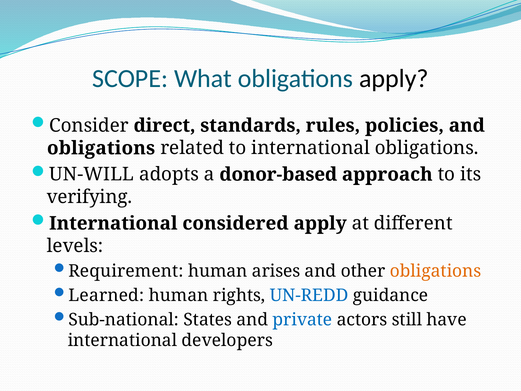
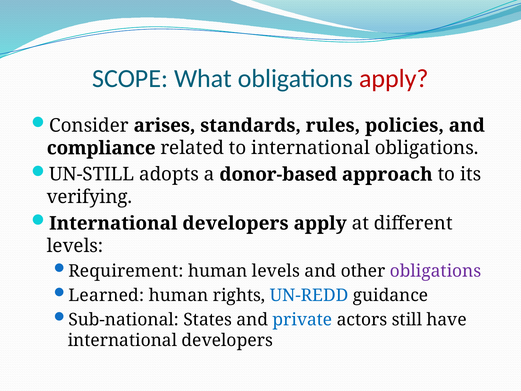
apply colour: black -> red (394, 78)
direct: direct -> arises (165, 125)
obligations: obligations -> compliance (101, 148)
UN-WILL: UN-WILL -> UN-STILL (92, 174)
considered: considered -> developers (235, 223)
human arises: arises -> levels (276, 271)
obligations colour: orange -> purple (436, 271)
